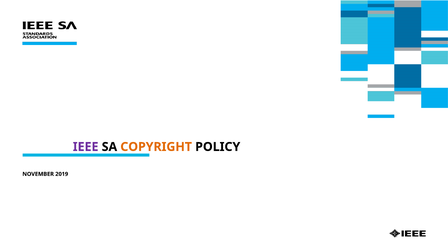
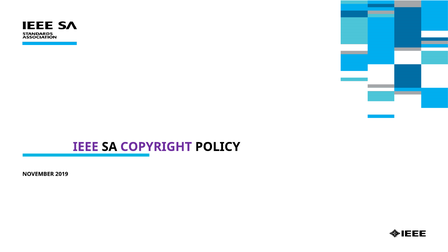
COPYRIGHT colour: orange -> purple (156, 147)
